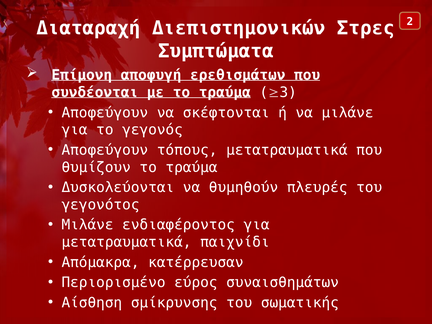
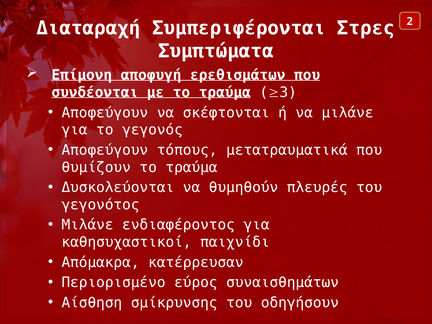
Διεπιστημονικών: Διεπιστημονικών -> Συμπεριφέρονται (239, 28)
μετατραυματικά: μετατραυματικά -> καθησυχαστικοί (127, 242)
σωματικής: σωματικής -> οδηγήσουν (300, 303)
